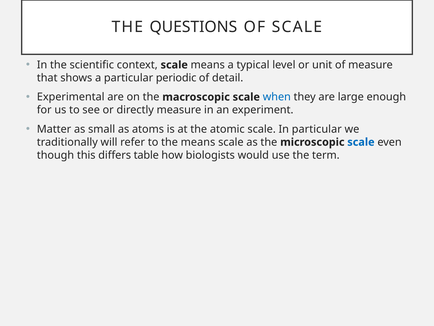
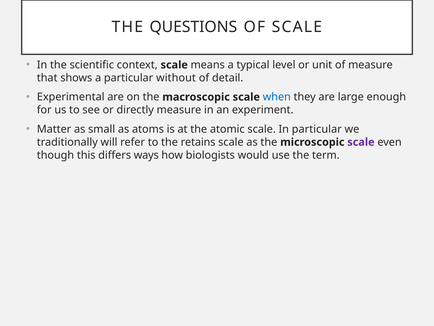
periodic: periodic -> without (176, 78)
the means: means -> retains (198, 142)
scale colour: blue -> purple (361, 142)
table: table -> ways (146, 155)
